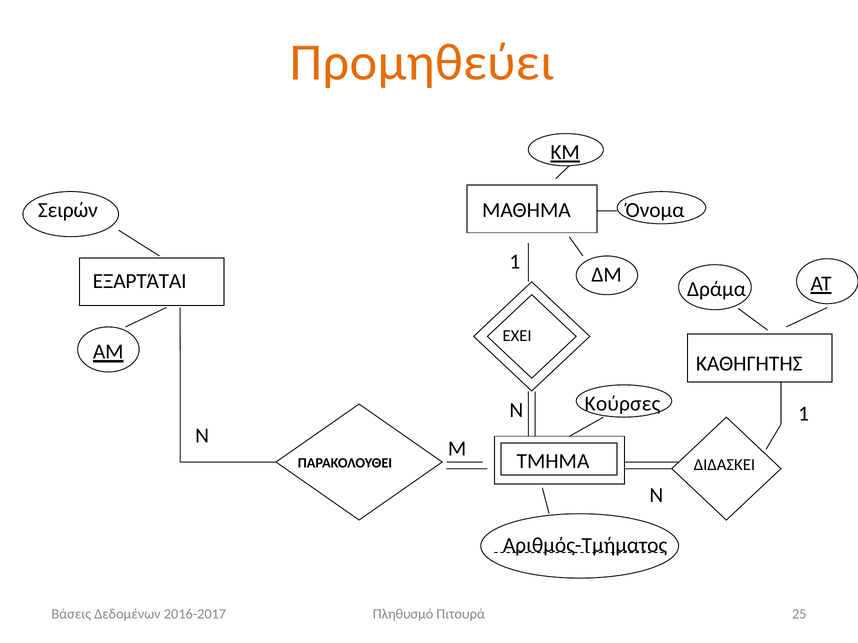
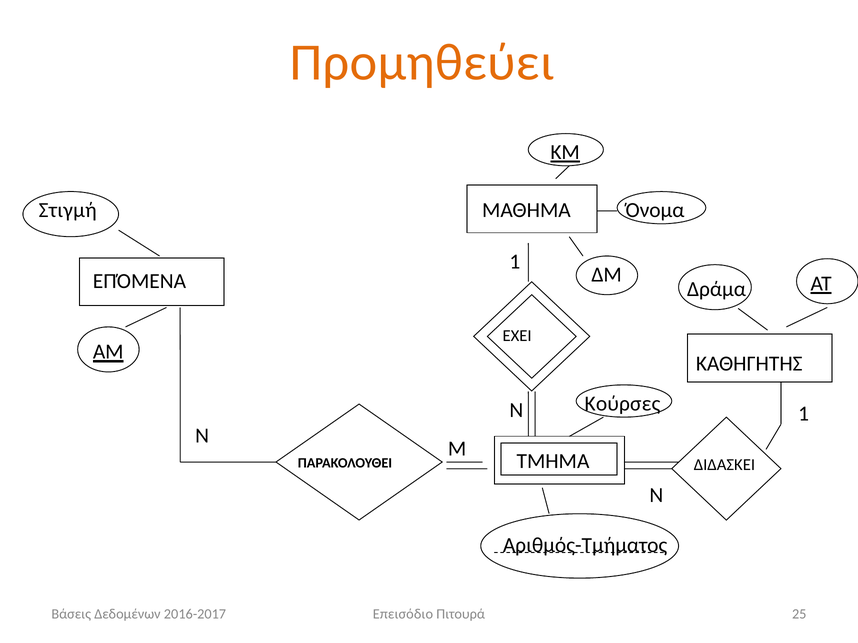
Σειρών: Σειρών -> Στιγμή (68, 210)
ΕΞΑΡΤΆΤΑΙ: ΕΞΑΡΤΆΤΑΙ -> ΕΠΌΜΕΝΑ (139, 281)
Πληθυσμό: Πληθυσμό -> Επεισόδιο (403, 615)
